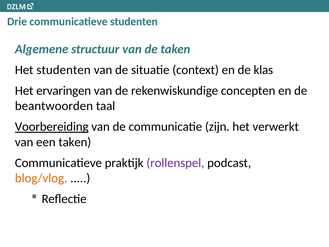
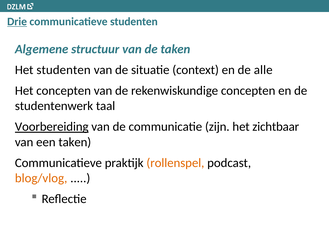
Drie underline: none -> present (17, 22)
klas: klas -> alle (263, 70)
Het ervaringen: ervaringen -> concepten (64, 91)
beantwoorden: beantwoorden -> studentenwerk (54, 106)
verwerkt: verwerkt -> zichtbaar (276, 127)
rollenspel colour: purple -> orange (175, 163)
